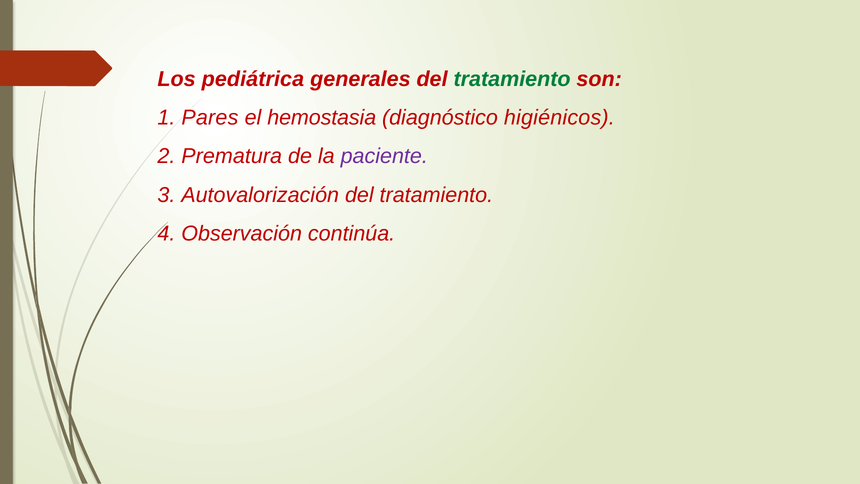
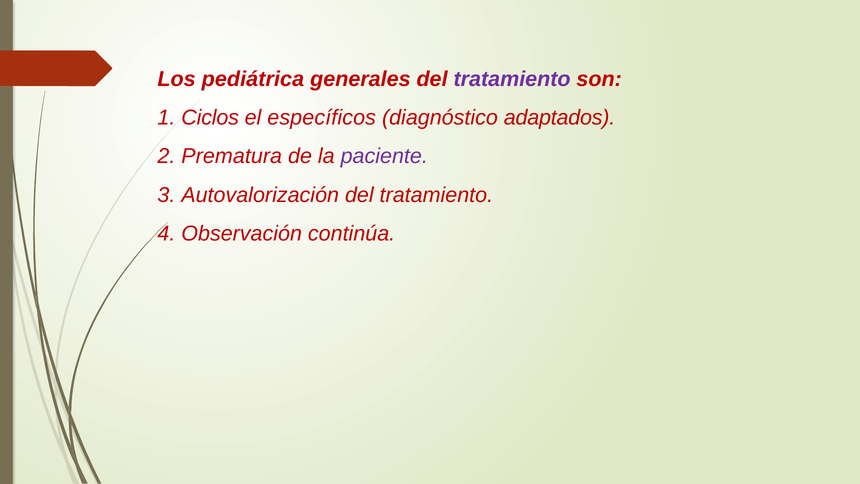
tratamiento colour: green -> purple (512, 79)
Pares: Pares -> Ciclos (210, 118)
hemostasia: hemostasia -> específicos (322, 118)
higiénicos: higiénicos -> adaptados (560, 118)
